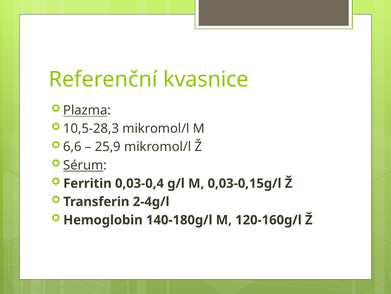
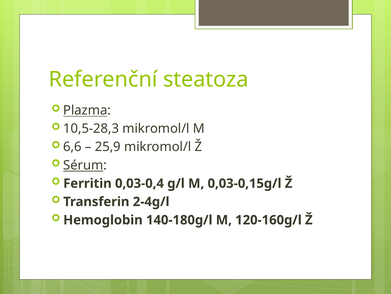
kvasnice: kvasnice -> steatoza (206, 79)
